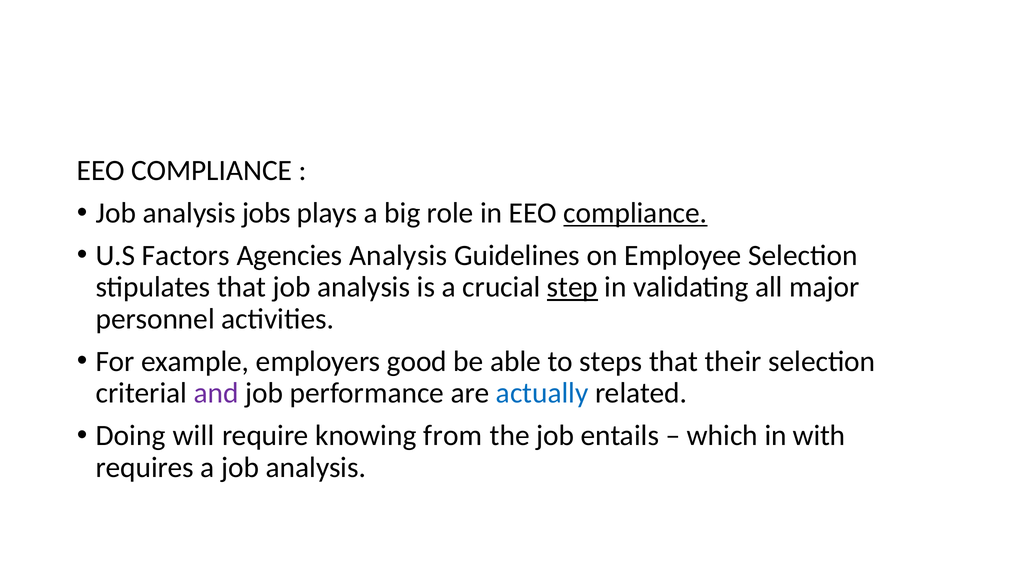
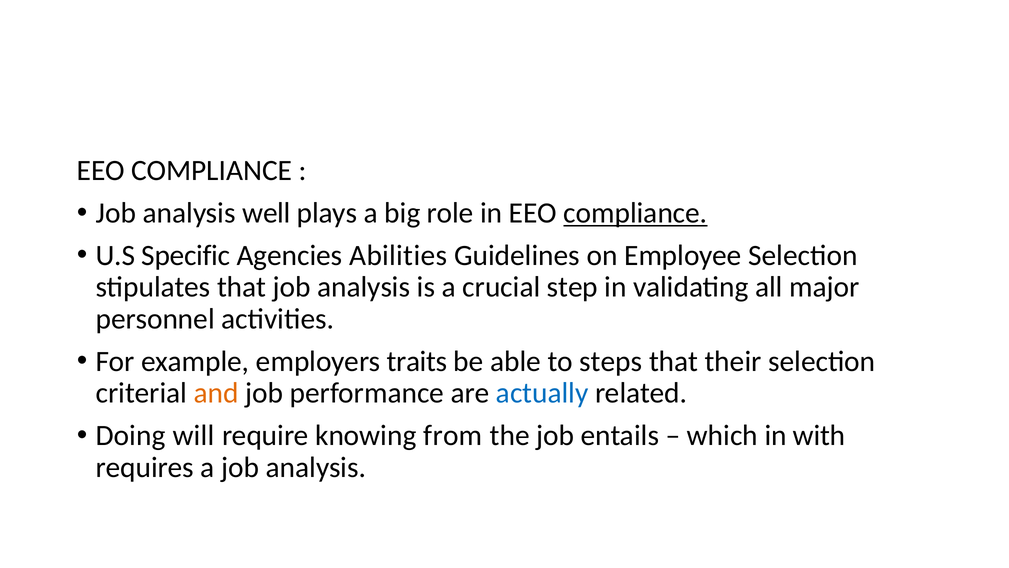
jobs: jobs -> well (266, 213)
Factors: Factors -> Specific (186, 255)
Agencies Analysis: Analysis -> Abilities (398, 255)
step underline: present -> none (572, 287)
good: good -> traits (417, 361)
and colour: purple -> orange (216, 393)
